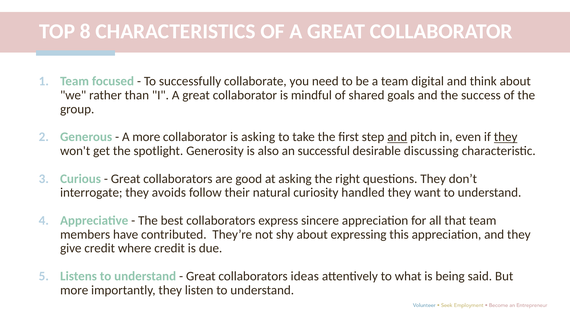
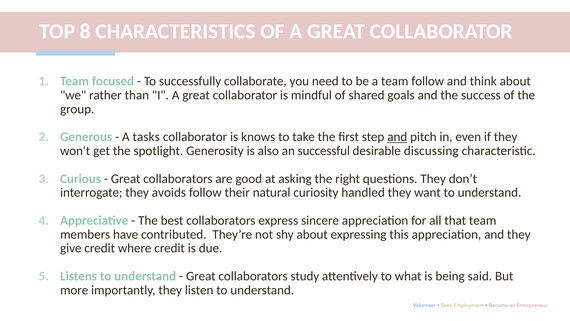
team digital: digital -> follow (428, 81)
A more: more -> tasks (146, 137)
is asking: asking -> knows (258, 137)
they underline: present -> none (506, 137)
ideas: ideas -> study (305, 276)
